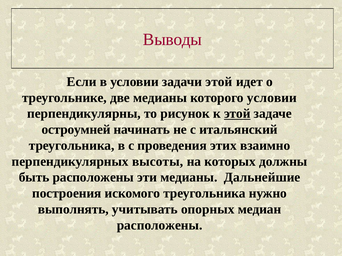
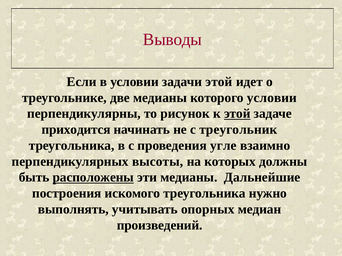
остроумней: остроумней -> приходится (76, 130)
итальянский: итальянский -> треугольник (238, 130)
этих: этих -> угле (223, 146)
расположены underline: none -> present (93, 178)
расположены: расположены -> произведений (160, 226)
